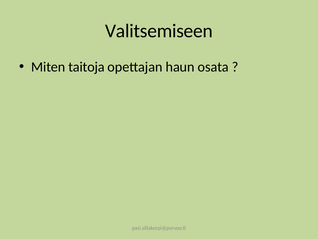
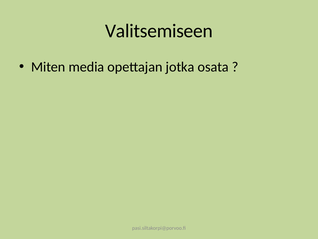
taitoja: taitoja -> media (86, 67)
haun: haun -> jotka (180, 67)
